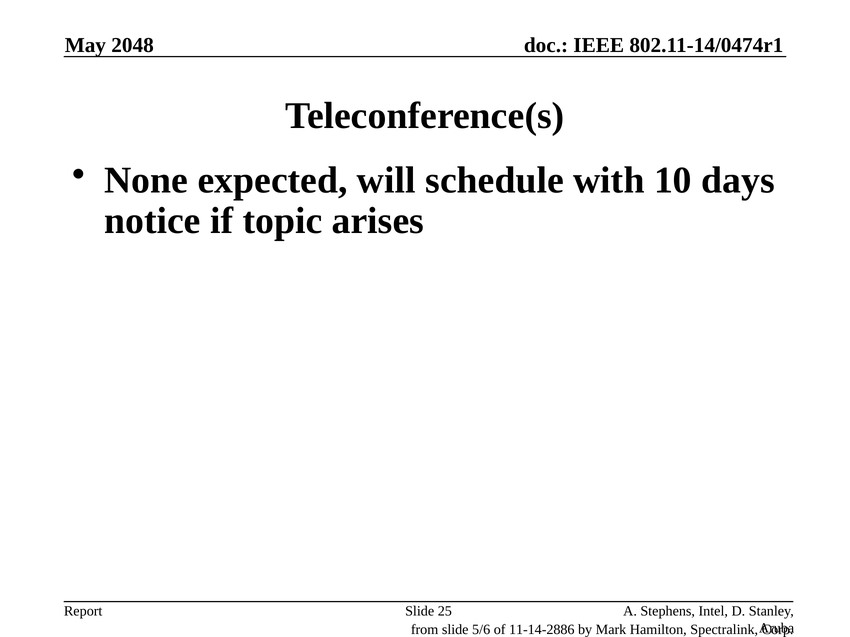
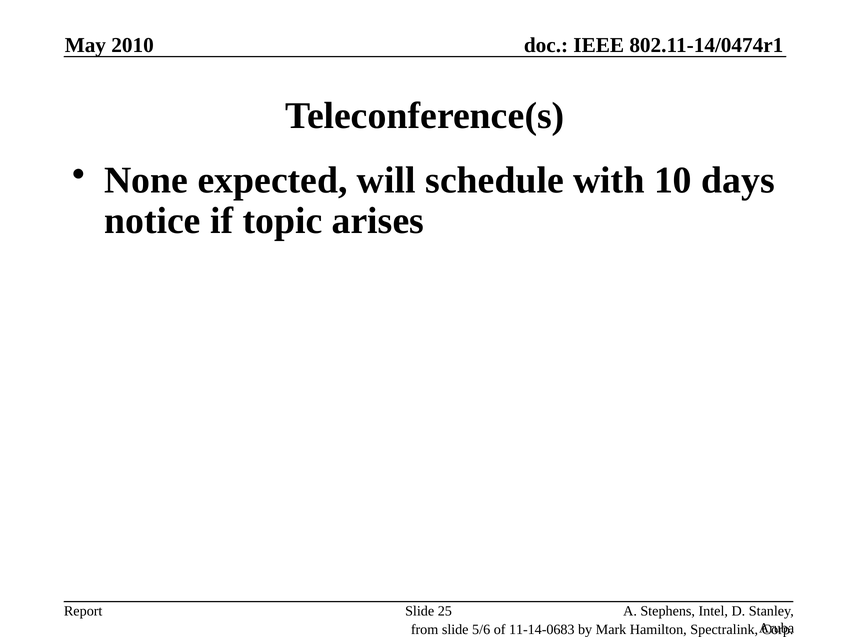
2048: 2048 -> 2010 (133, 45)
11-14-2886: 11-14-2886 -> 11-14-0683 (542, 630)
